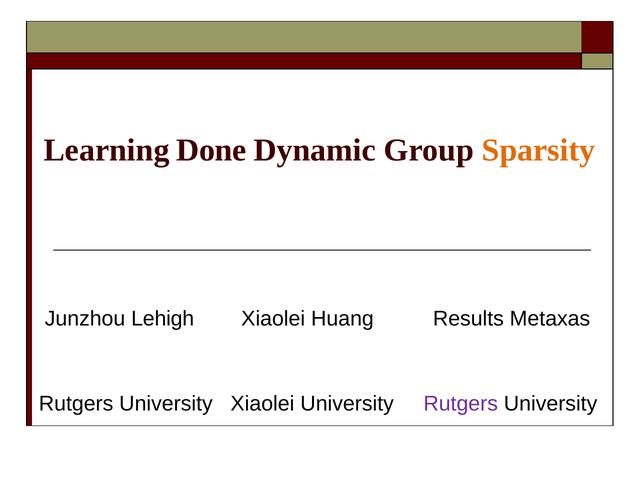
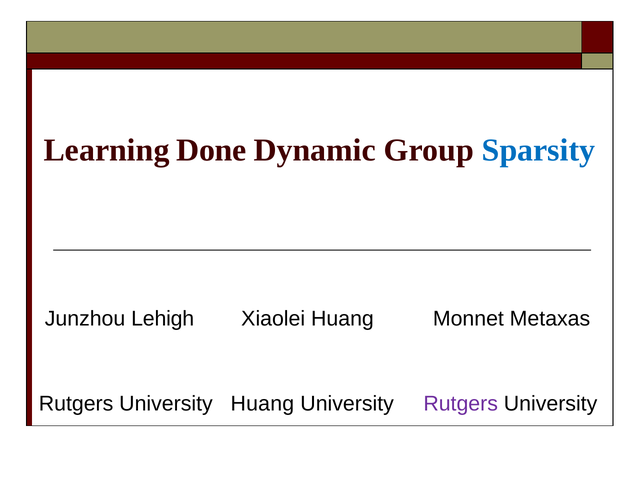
Sparsity colour: orange -> blue (539, 150)
Results: Results -> Monnet (468, 319)
University Xiaolei: Xiaolei -> Huang (262, 404)
